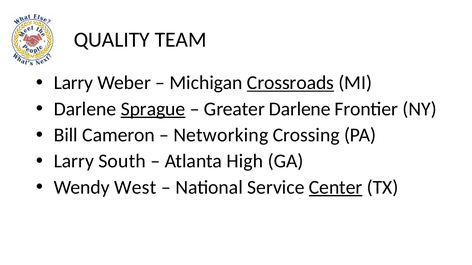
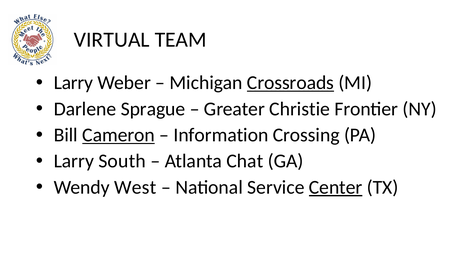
QUALITY: QUALITY -> VIRTUAL (112, 40)
Sprague underline: present -> none (153, 109)
Greater Darlene: Darlene -> Christie (300, 109)
Cameron underline: none -> present (119, 135)
Networking: Networking -> Information (221, 135)
High: High -> Chat (245, 161)
